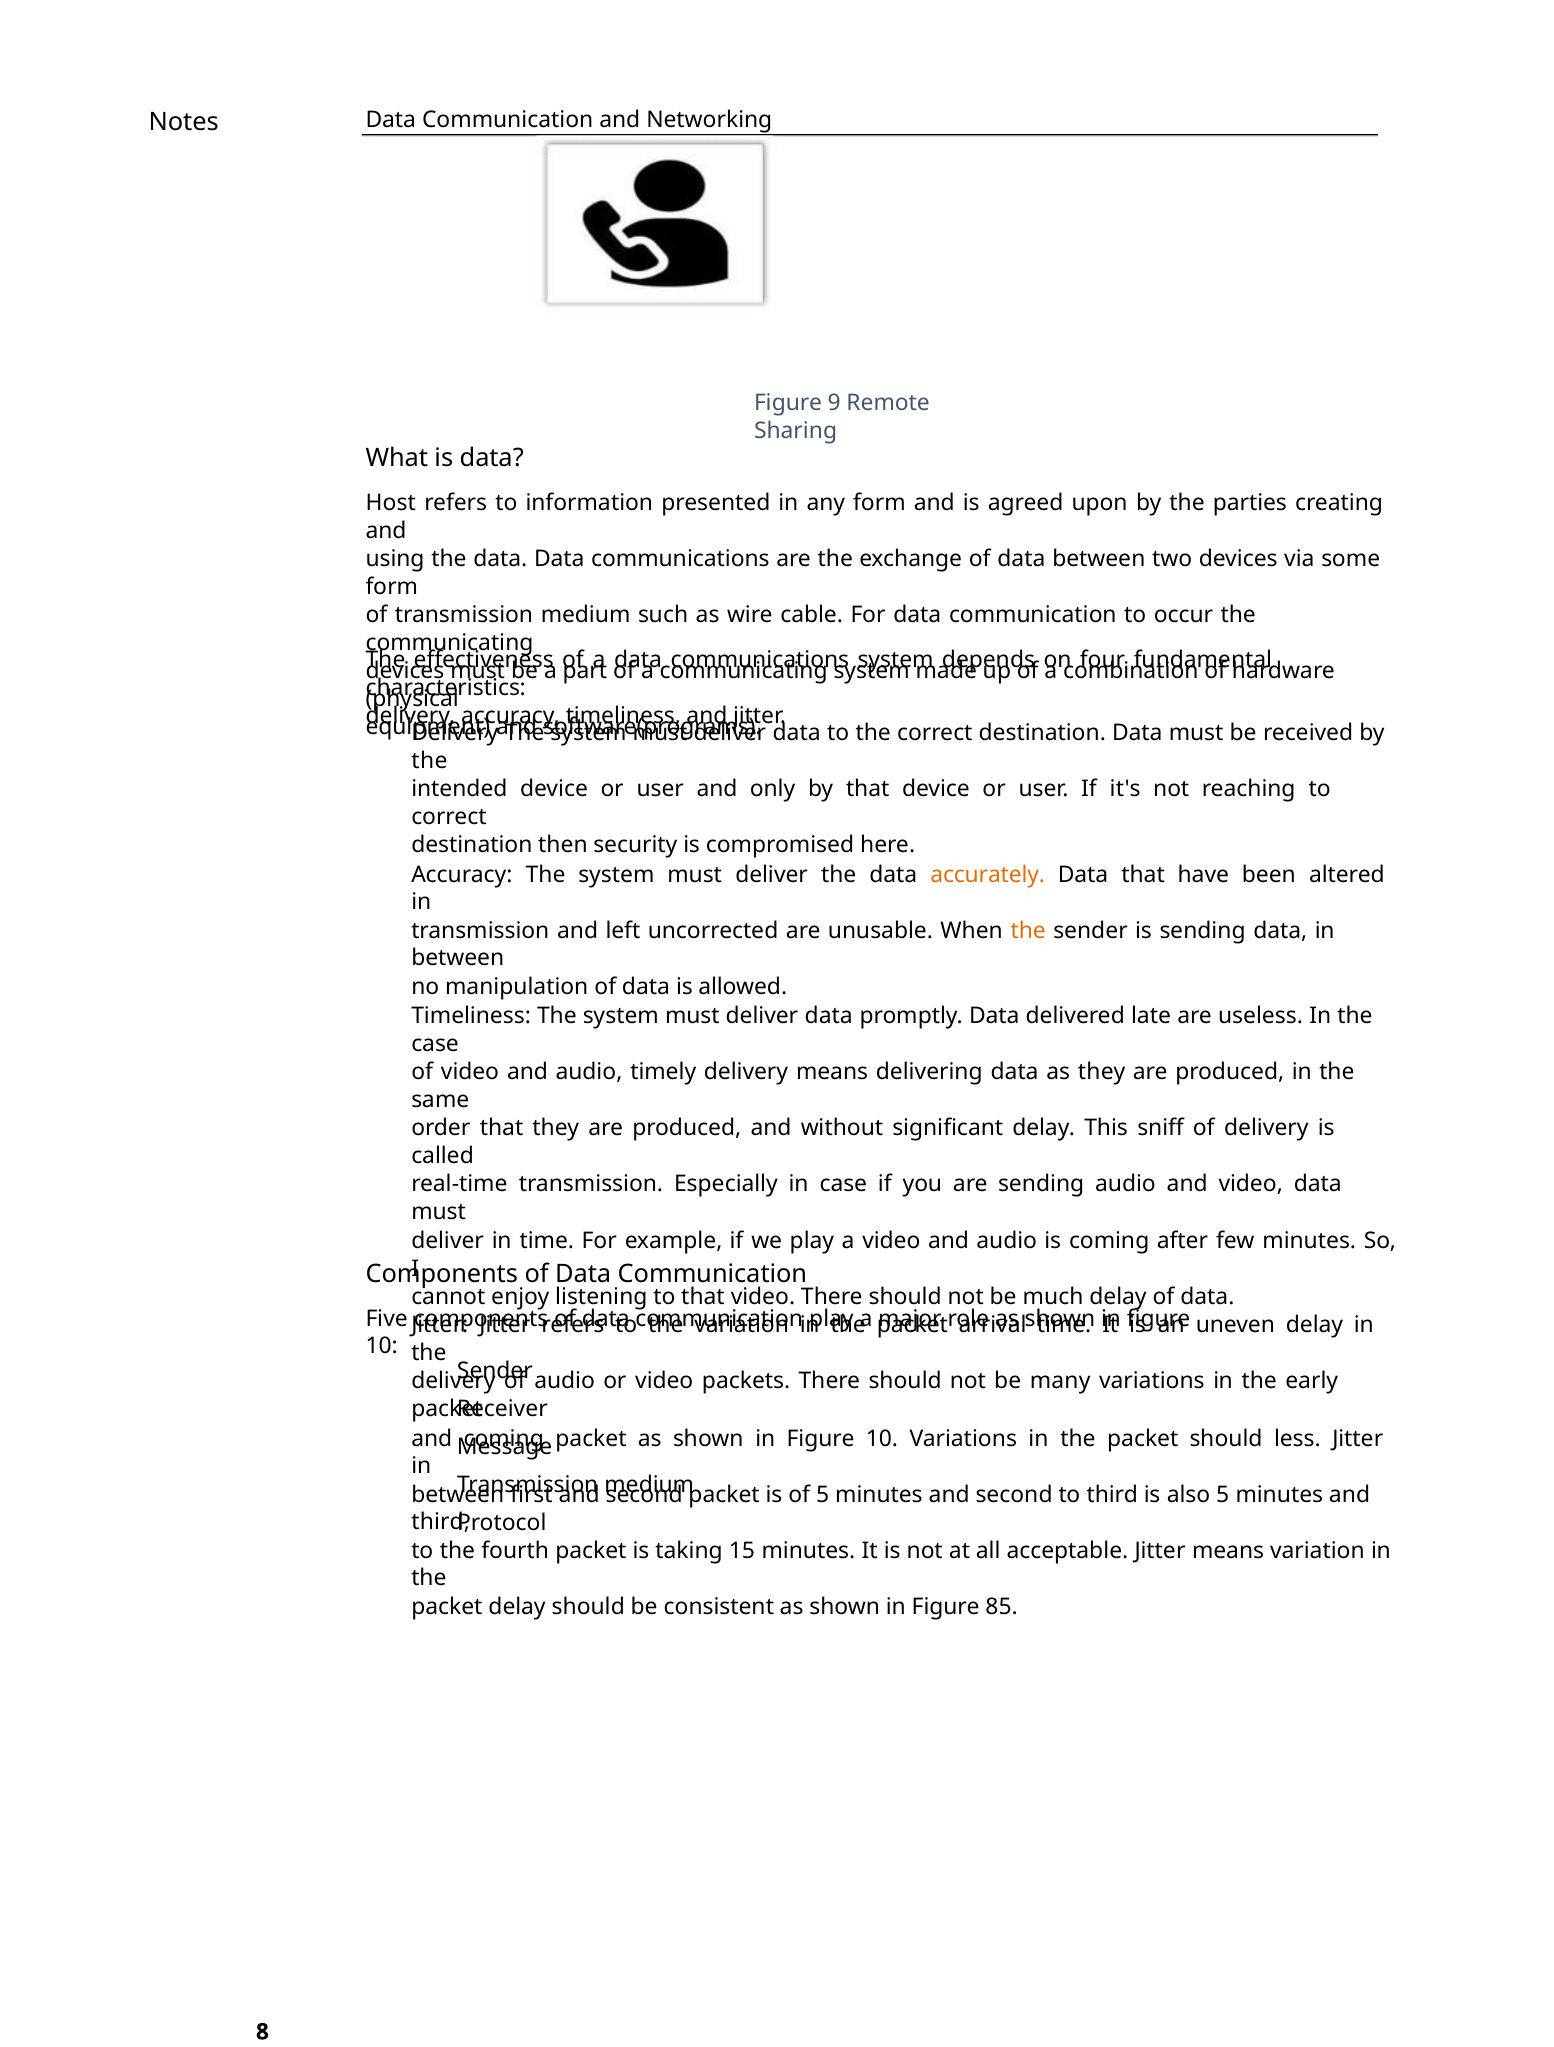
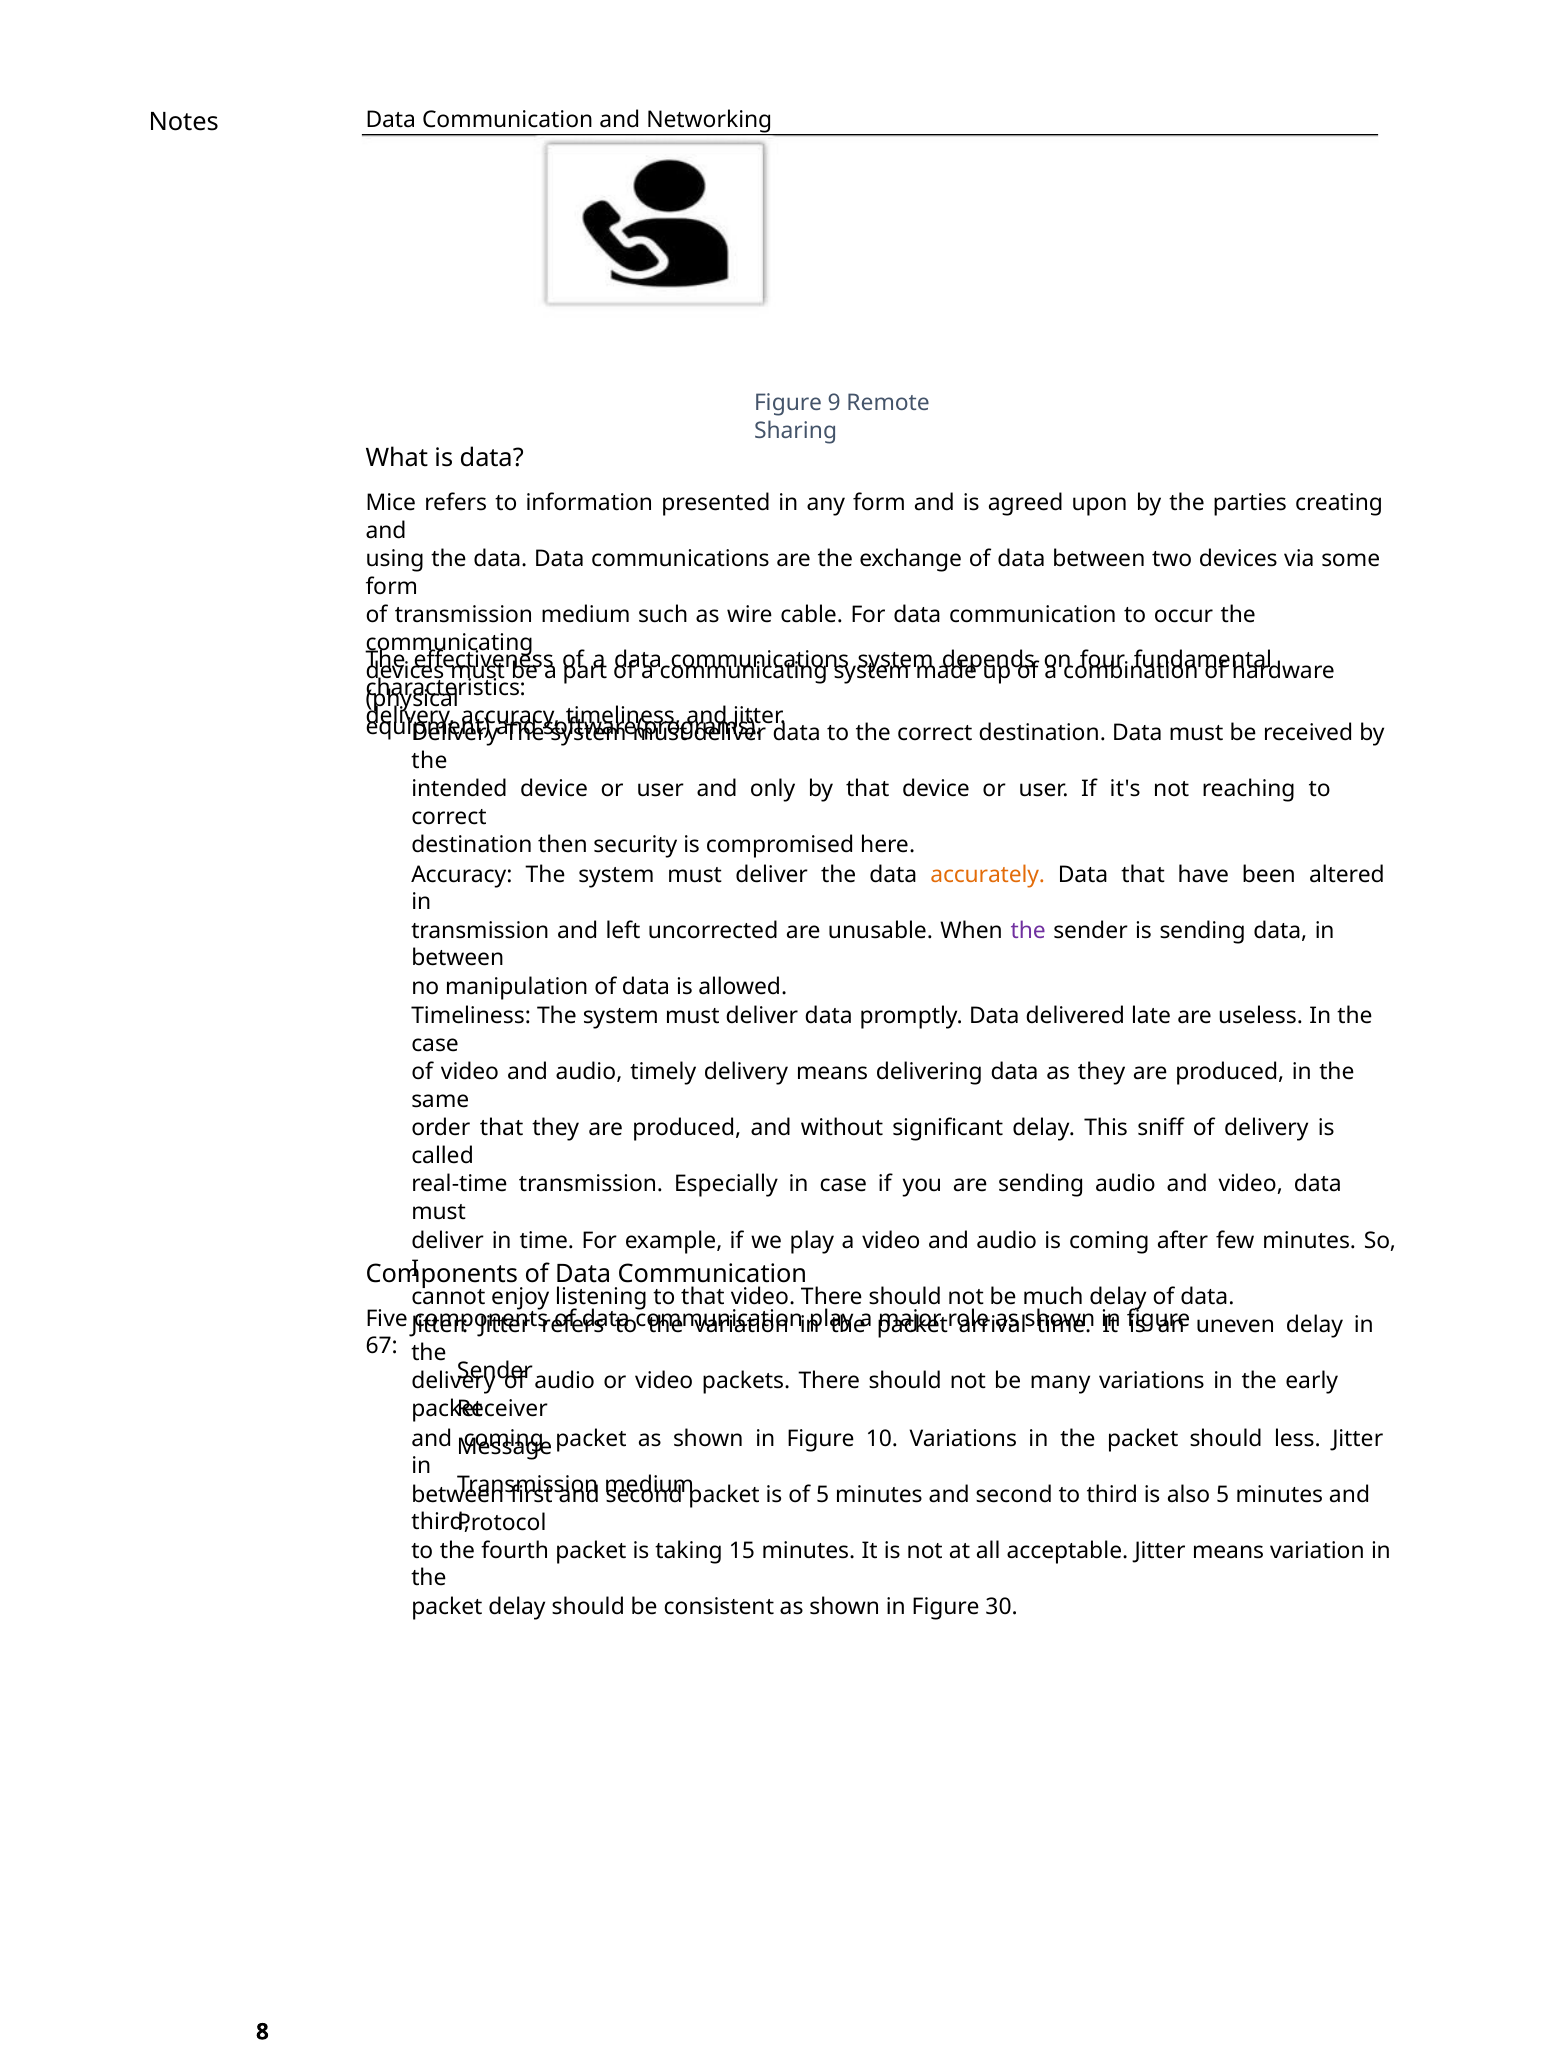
Host: Host -> Mice (391, 503)
the colour: orange -> purple (1028, 931)
10: 10 -> 67 (382, 1346)
85: 85 -> 30 (1002, 1606)
